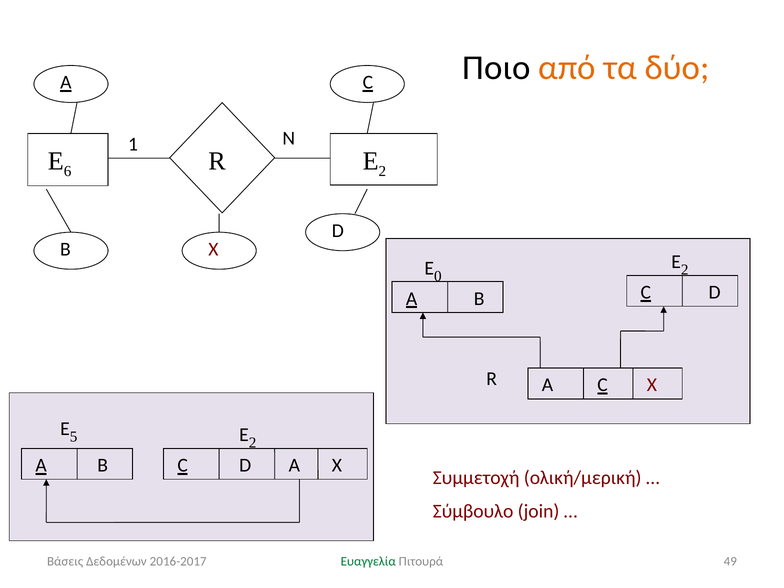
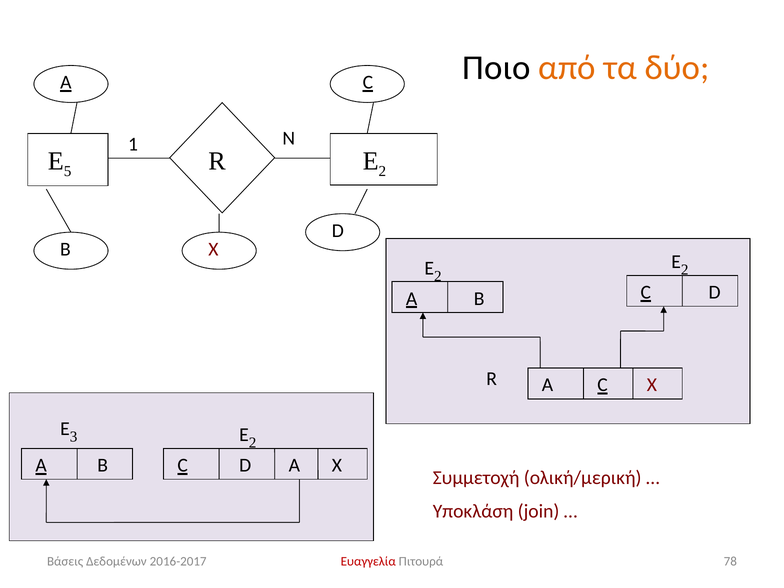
6: 6 -> 5 (68, 171)
0: 0 -> 2 (438, 276)
5: 5 -> 3 (74, 437)
Σύμβουλο: Σύμβουλο -> Υποκλάση (473, 511)
Ευαγγελία colour: green -> red (368, 562)
49: 49 -> 78 (730, 561)
